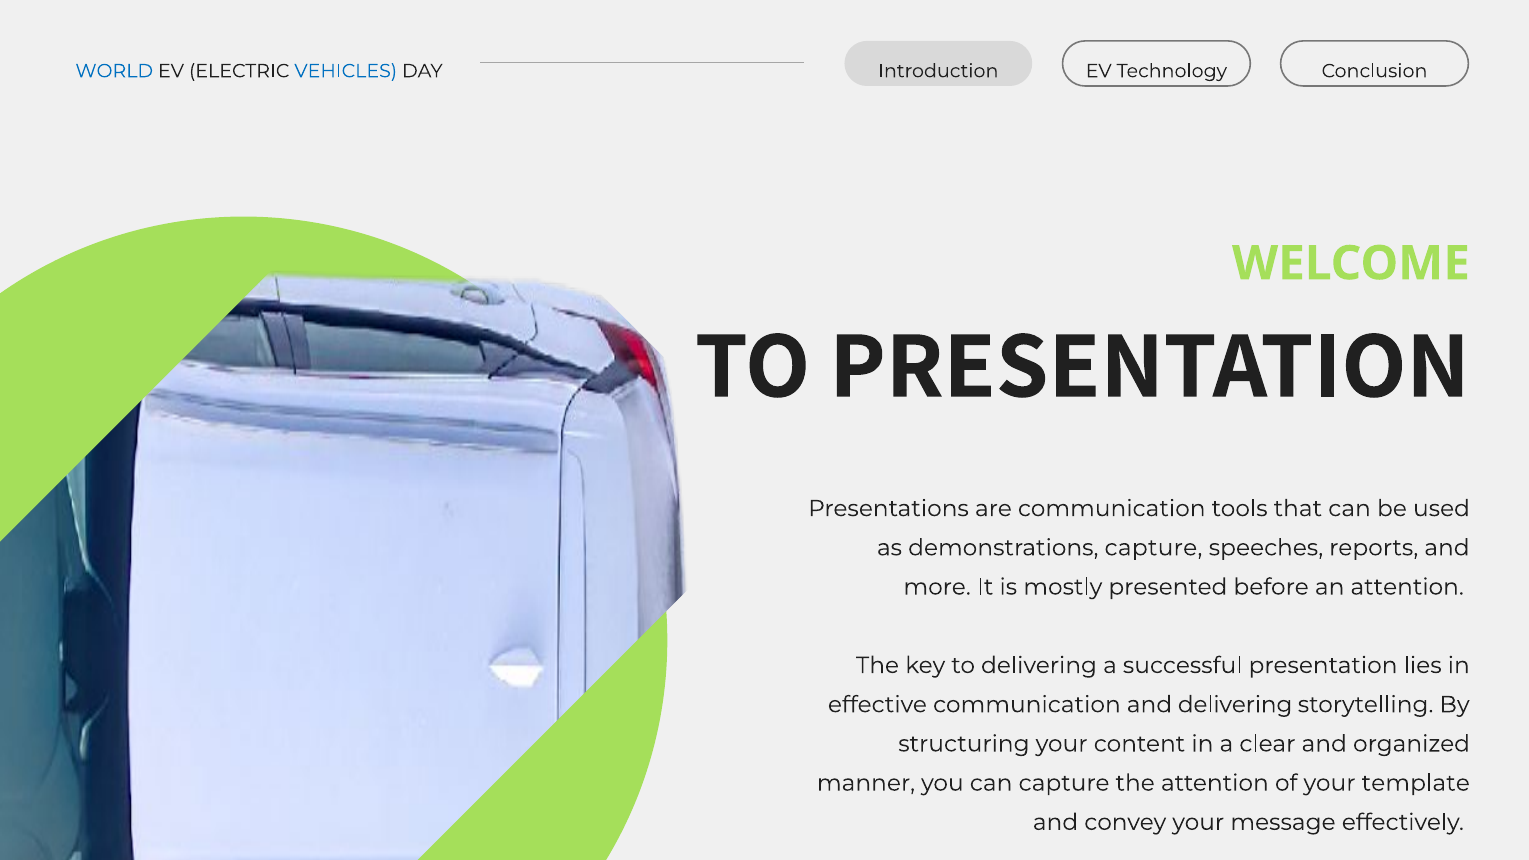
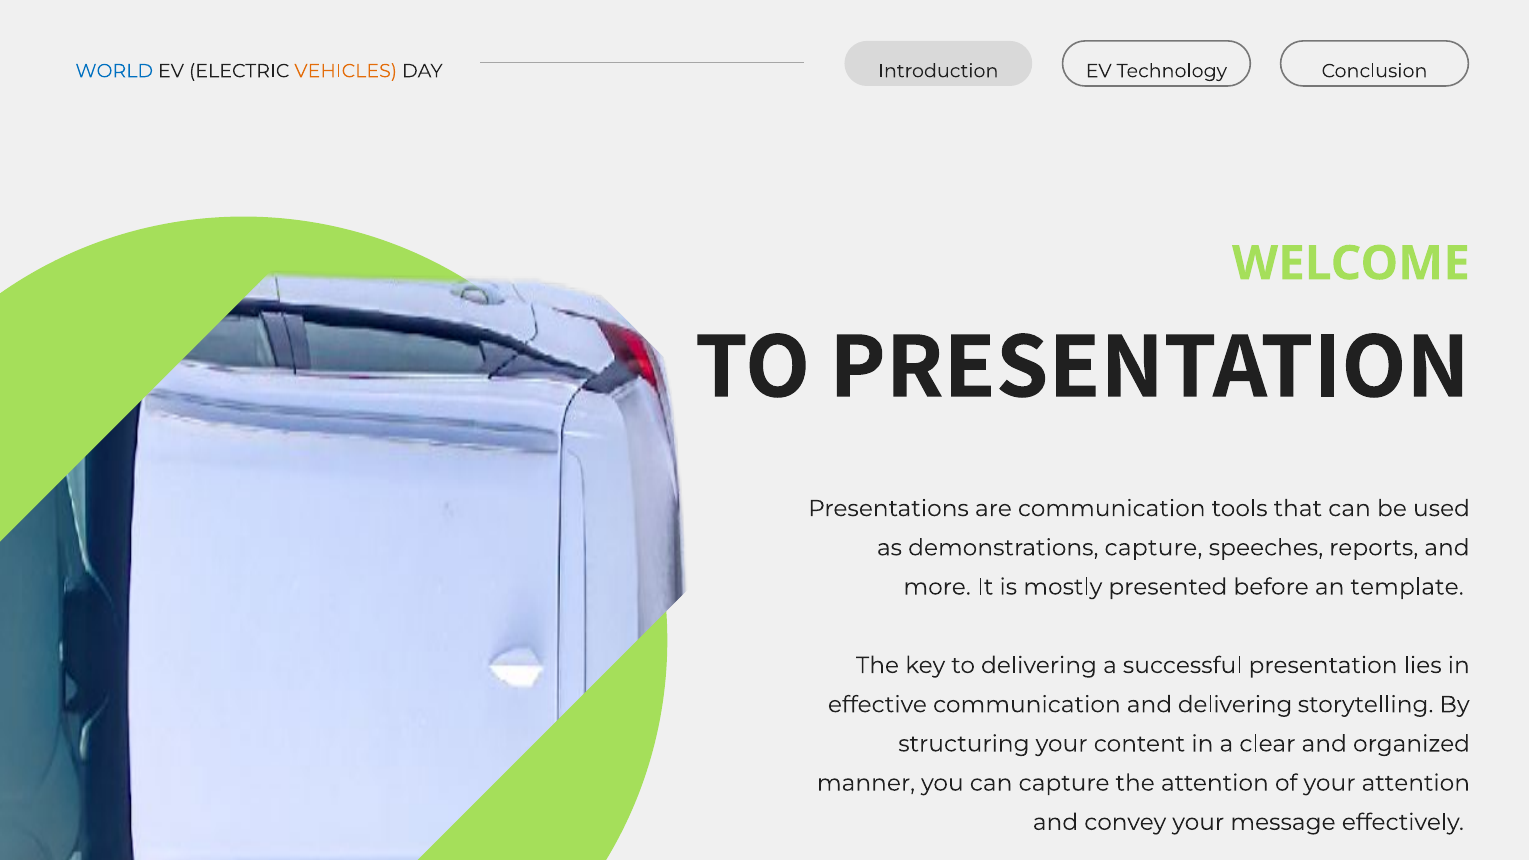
VEHICLES colour: blue -> orange (346, 71)
an attention: attention -> template (1407, 587)
your template: template -> attention (1416, 783)
